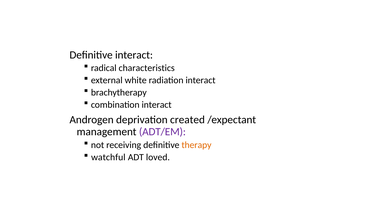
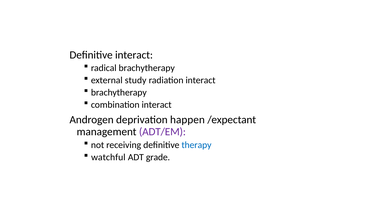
radical characteristics: characteristics -> brachytherapy (147, 68)
white: white -> study (136, 80)
created: created -> happen (187, 120)
therapy colour: orange -> blue (196, 145)
loved: loved -> grade (158, 157)
